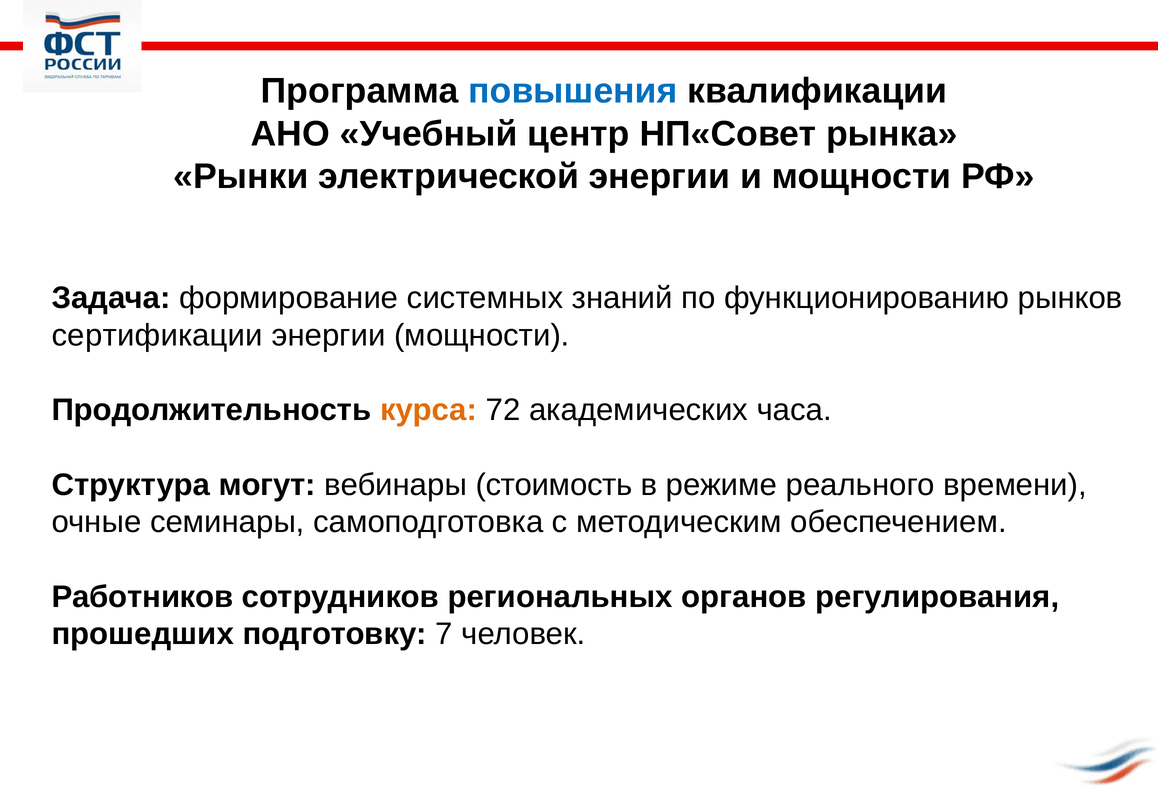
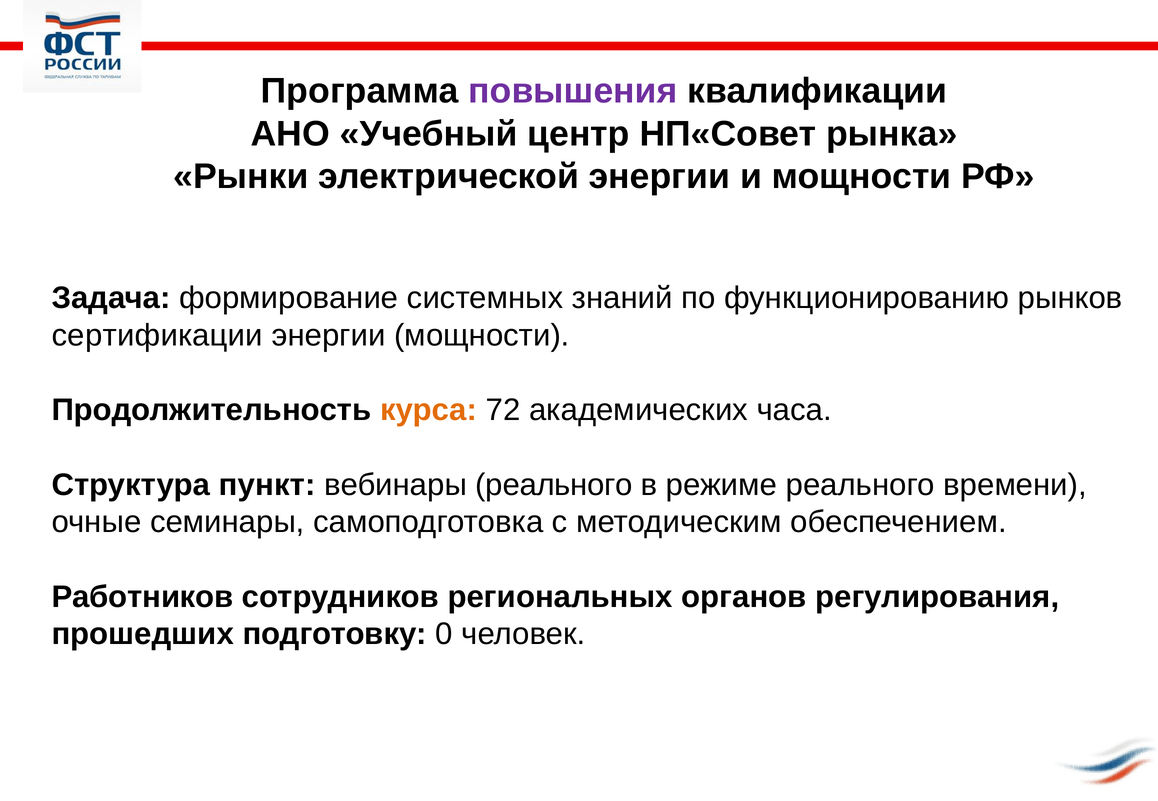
повышения colour: blue -> purple (573, 91)
могут: могут -> пункт (267, 485)
вебинары стоимость: стоимость -> реального (554, 485)
7: 7 -> 0 (444, 635)
